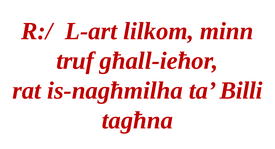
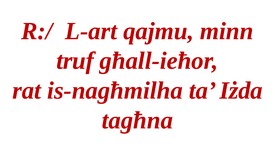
lilkom: lilkom -> qajmu (158, 31)
Billi: Billi -> Iżda (241, 90)
